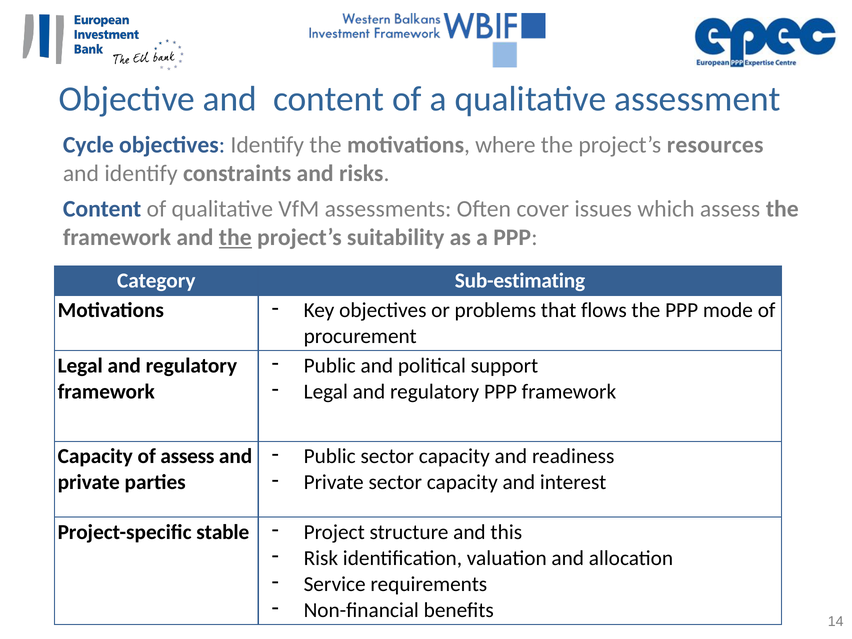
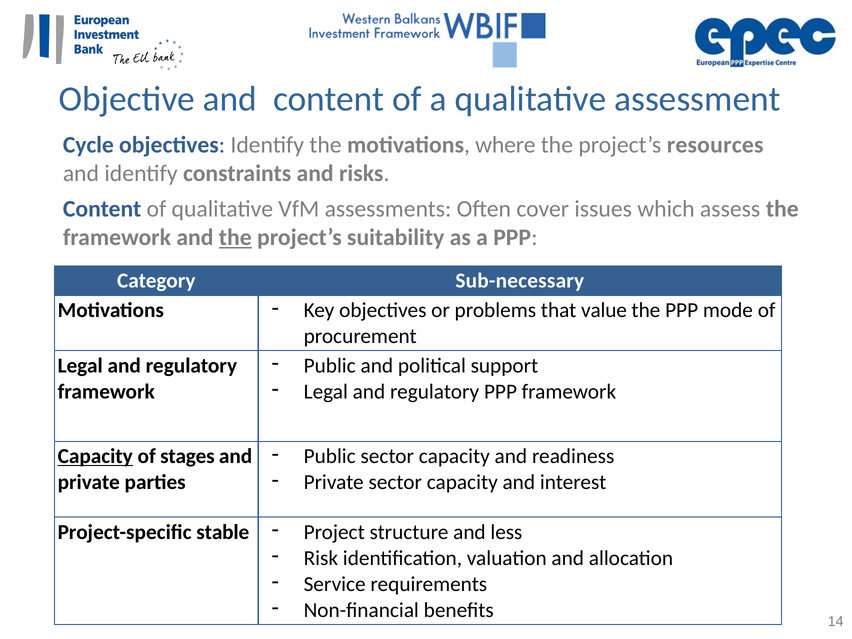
Sub-estimating: Sub-estimating -> Sub-necessary (520, 281)
flows: flows -> value (604, 310)
Capacity underline: none -> present (95, 456)
of assess: assess -> stages (187, 456)
this: this -> less (506, 532)
